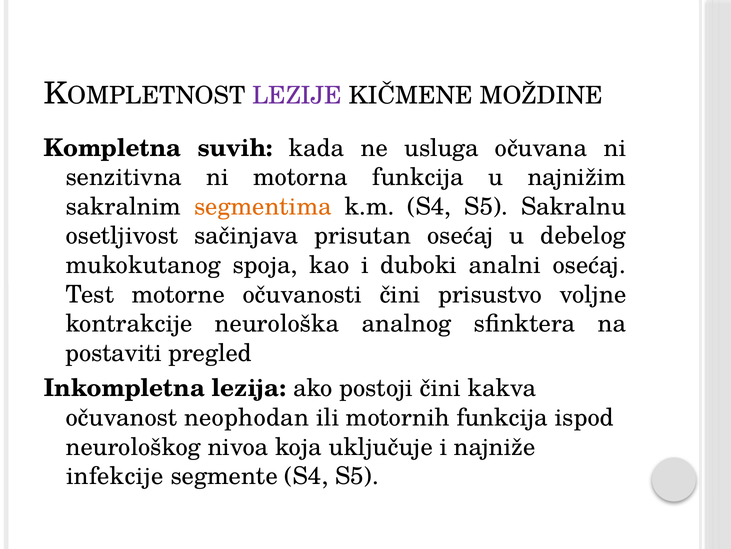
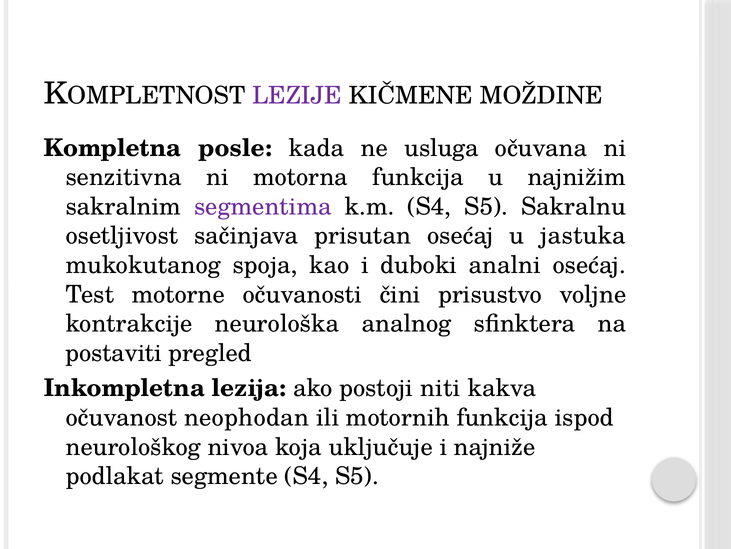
suvih: suvih -> posle (235, 148)
segmentima colour: orange -> purple (263, 206)
debelog: debelog -> jastuka (583, 236)
postoji čini: čini -> niti (440, 388)
infekcije: infekcije -> podlakat (115, 476)
